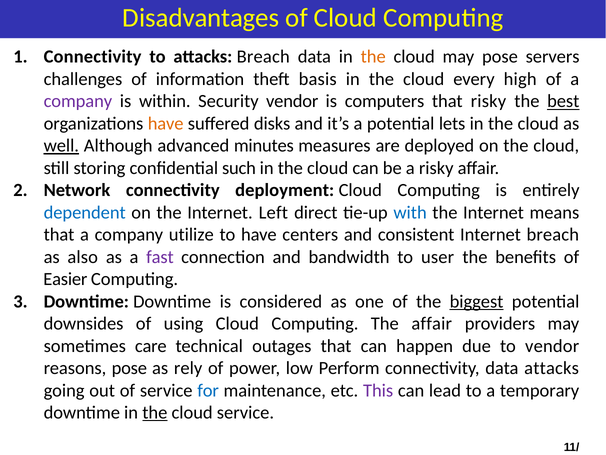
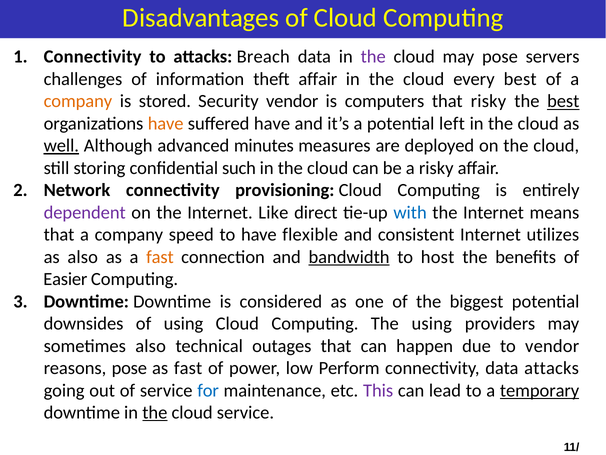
the colour: orange -> purple (373, 57)
theft basis: basis -> affair (318, 79)
every high: high -> best (520, 79)
company colour: purple -> orange (78, 101)
within: within -> stored (165, 101)
suffered disks: disks -> have (272, 123)
lets: lets -> left (452, 123)
deployment: deployment -> provisioning (285, 190)
dependent colour: blue -> purple (85, 212)
Left: Left -> Like (273, 212)
utilize: utilize -> speed (191, 235)
centers: centers -> flexible (310, 235)
Internet breach: breach -> utilizes (553, 235)
fast colour: purple -> orange (160, 257)
bandwidth underline: none -> present (349, 257)
user: user -> host (438, 257)
biggest underline: present -> none (477, 301)
The affair: affair -> using (432, 323)
sometimes care: care -> also (151, 346)
as rely: rely -> fast (188, 368)
temporary underline: none -> present (540, 390)
